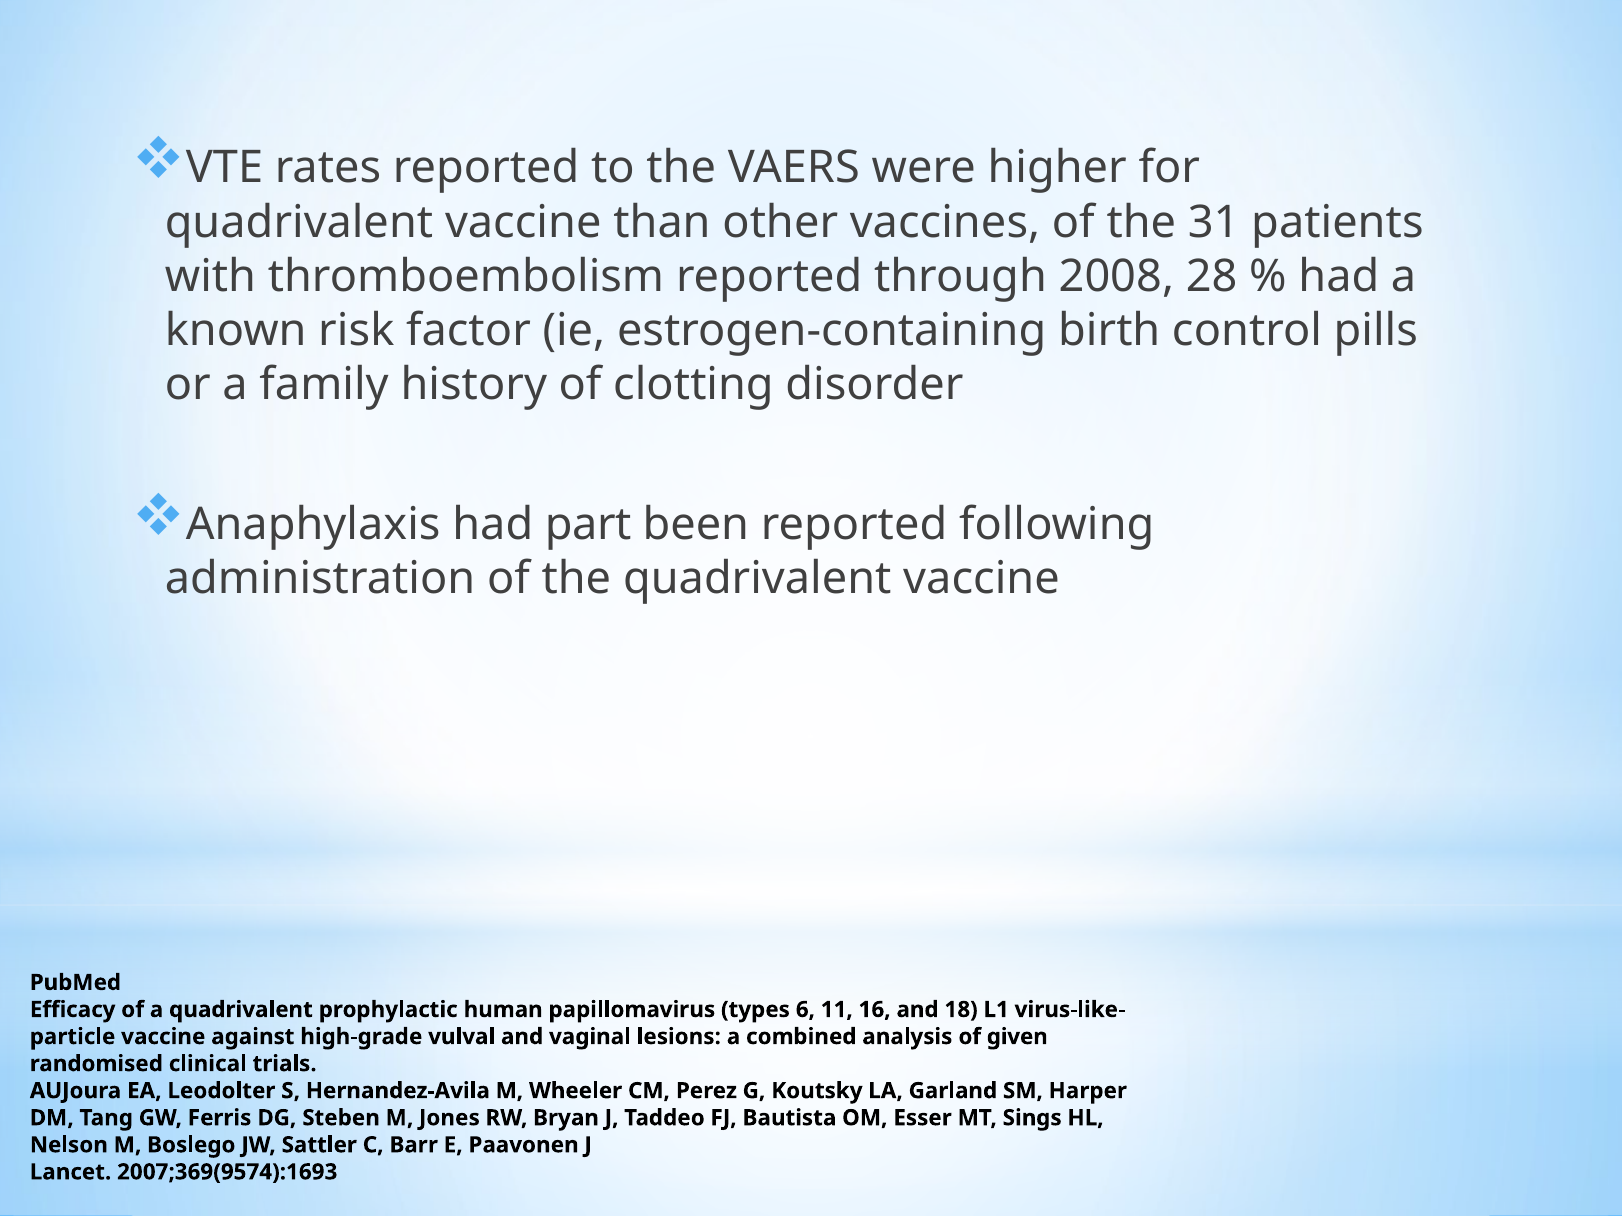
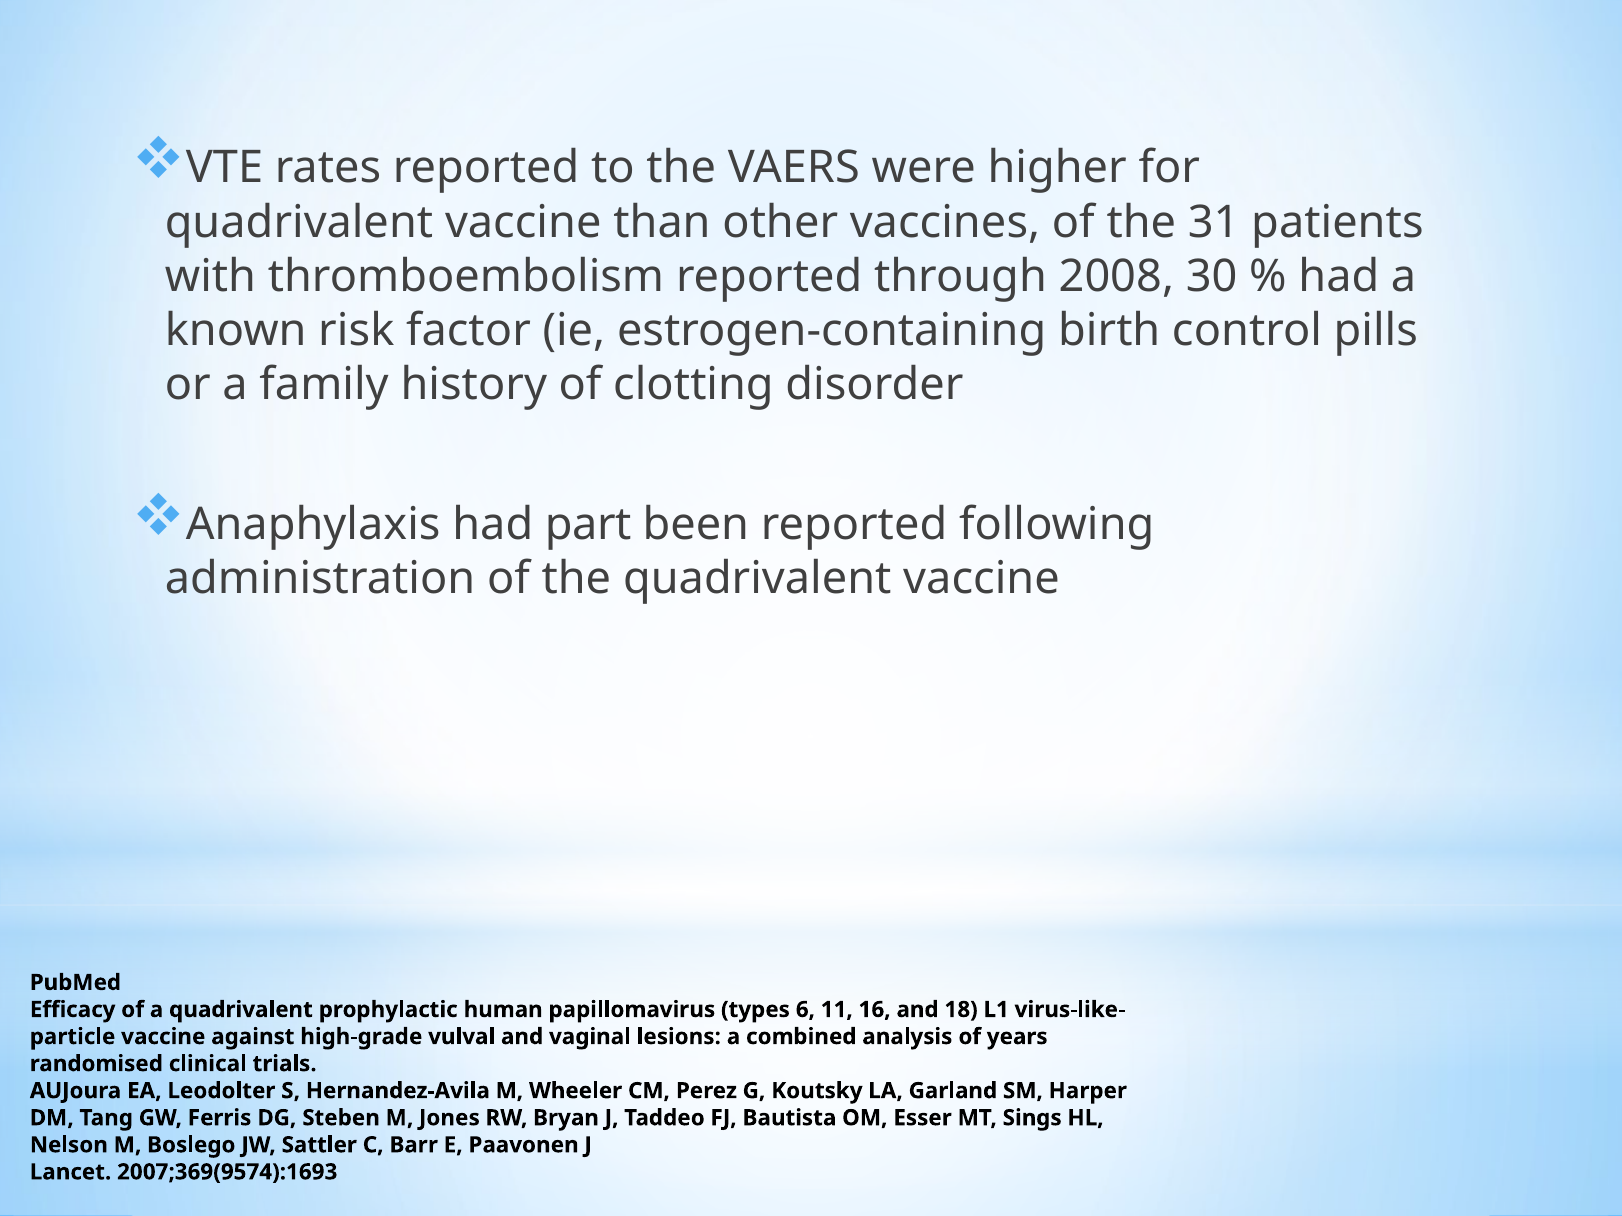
28: 28 -> 30 (1212, 276)
given: given -> years (1017, 1037)
